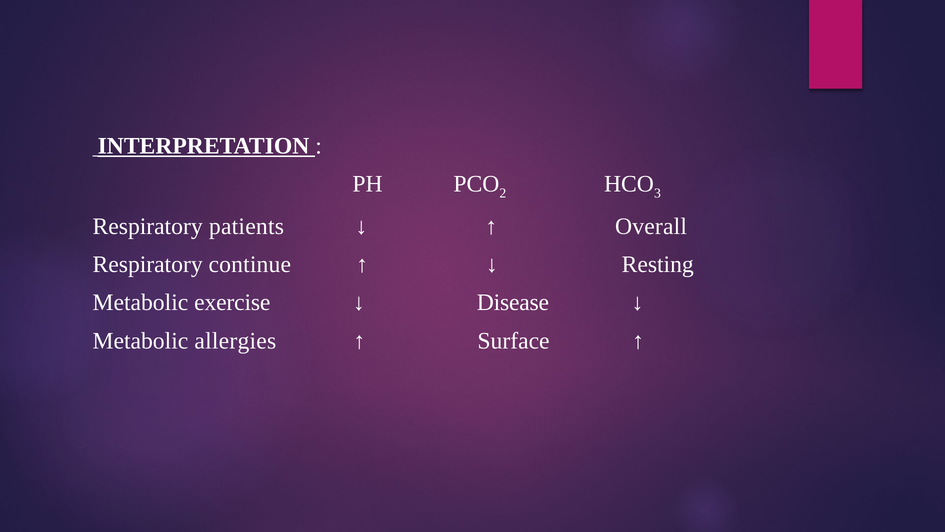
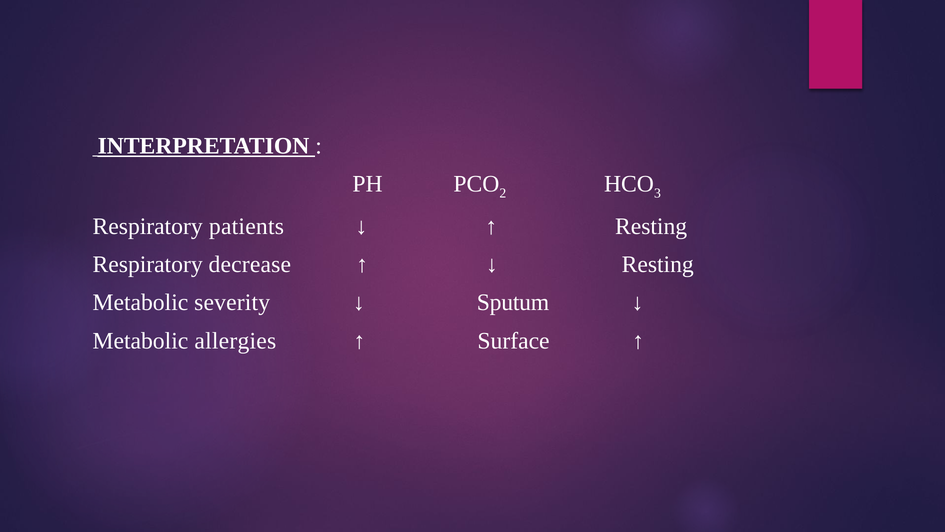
Overall: Overall -> Resting (651, 226)
continue: continue -> decrease (250, 264)
exercise: exercise -> severity (232, 302)
Disease: Disease -> Sputum (513, 302)
